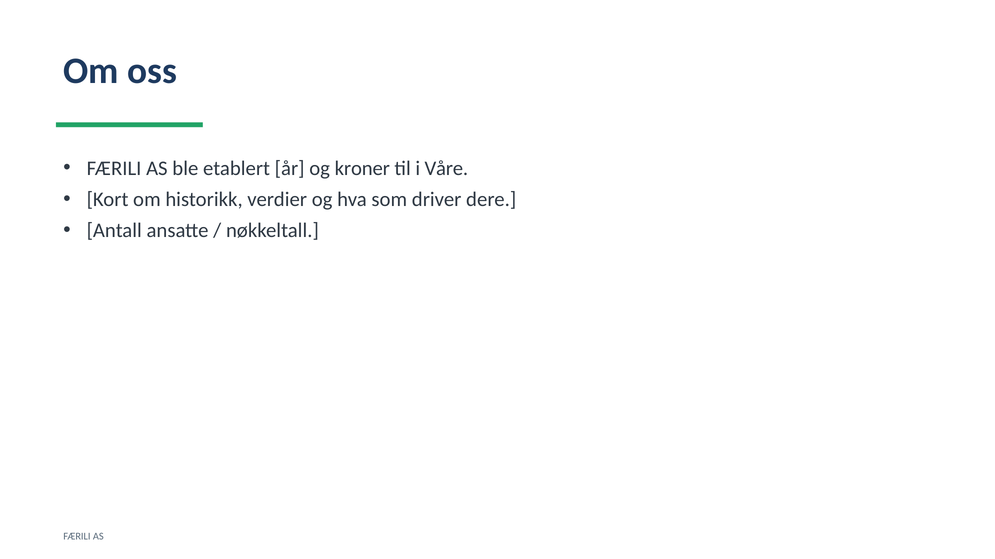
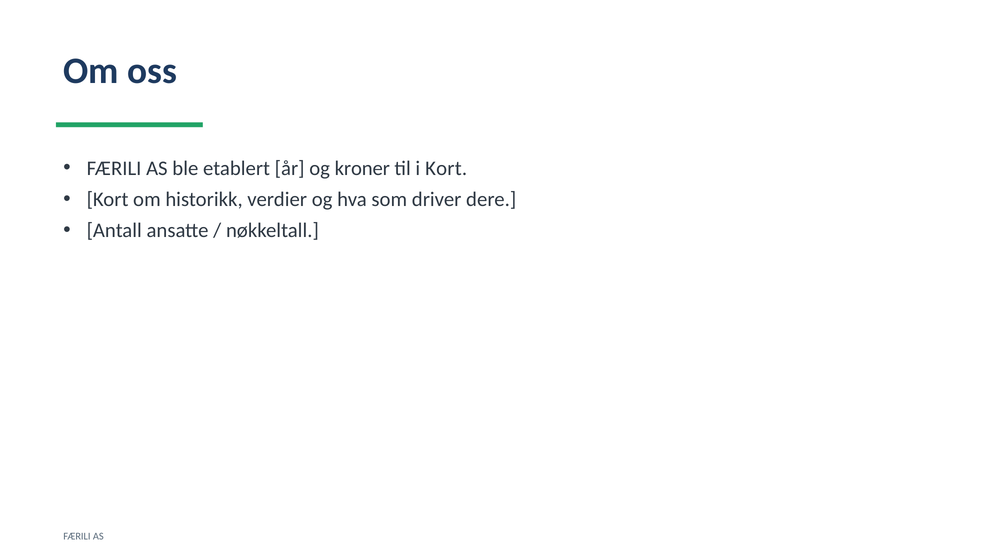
i Våre: Våre -> Kort (446, 169)
